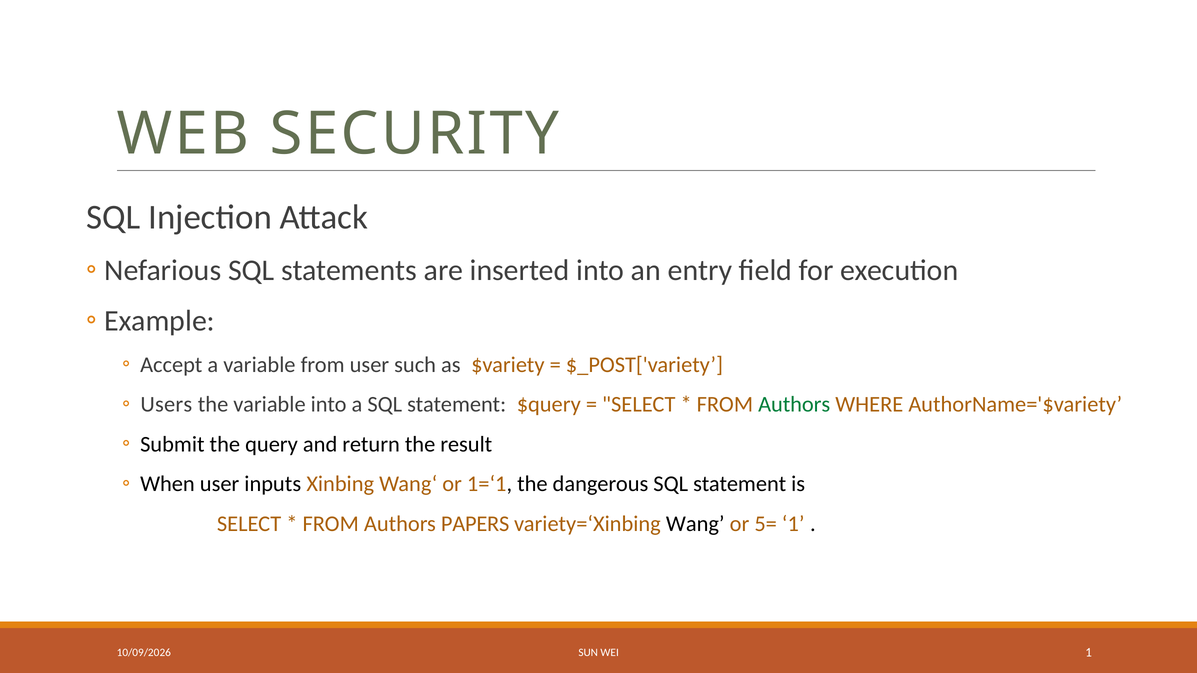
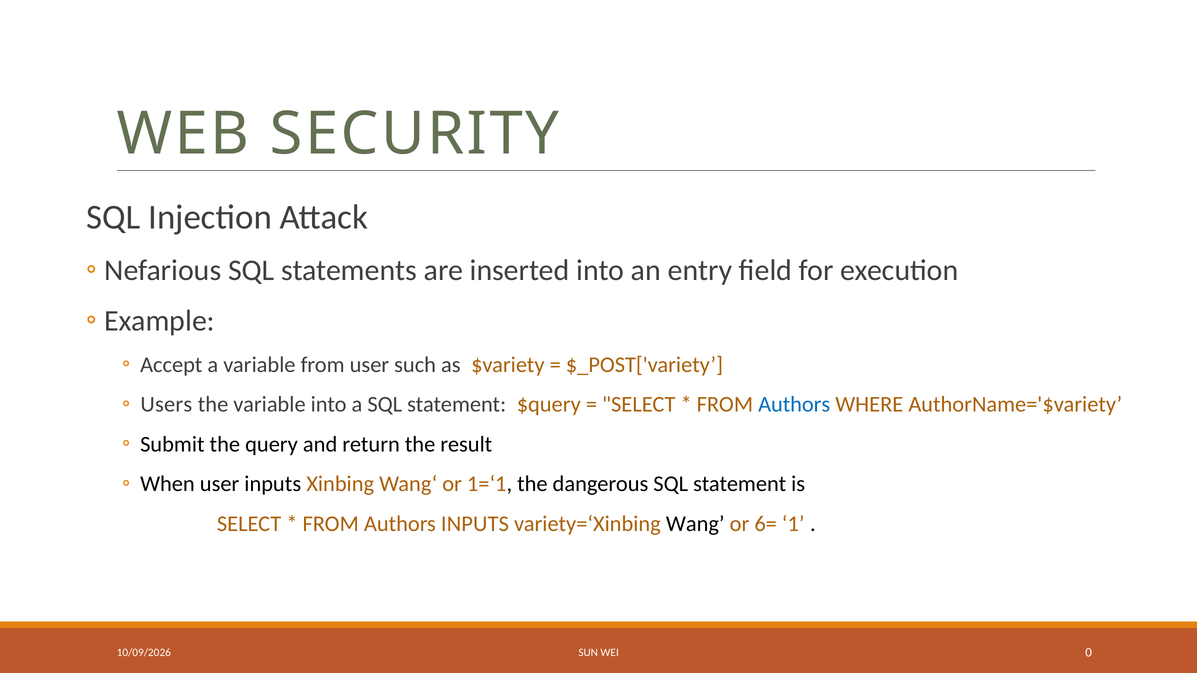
Authors colour: green -> blue (794, 405)
Authors PAPERS: PAPERS -> INPUTS (475, 524)
5=: 5= -> 6= (766, 524)
WEI 1: 1 -> 0 (1089, 653)
